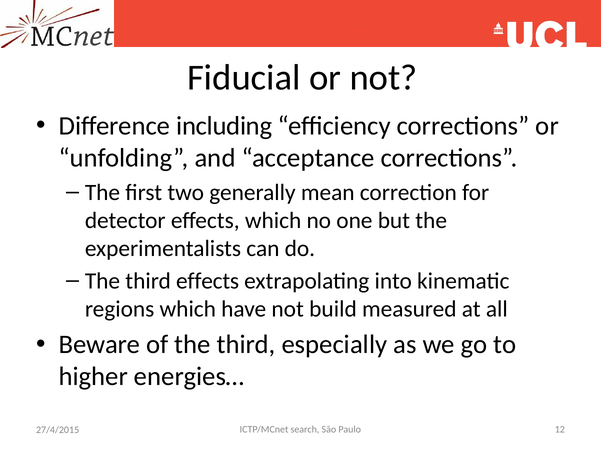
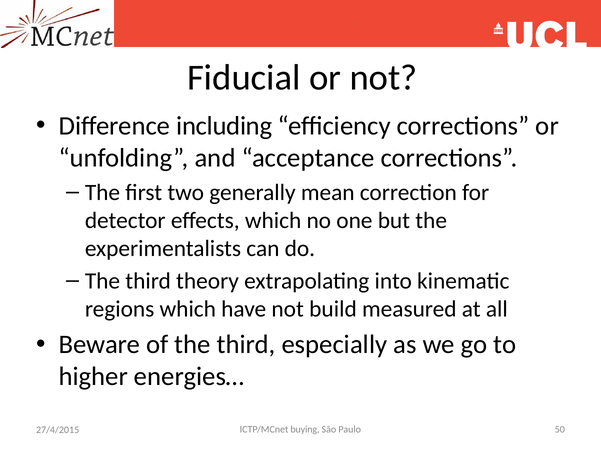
third effects: effects -> theory (207, 282)
search: search -> buying (305, 430)
12: 12 -> 50 (560, 430)
